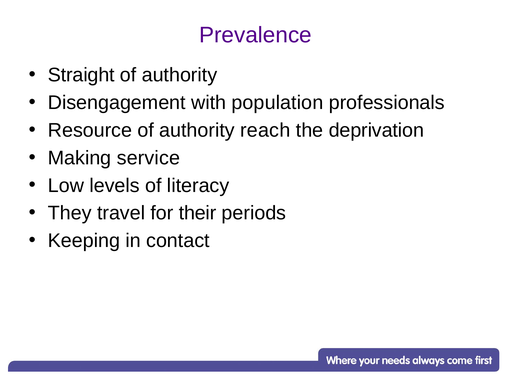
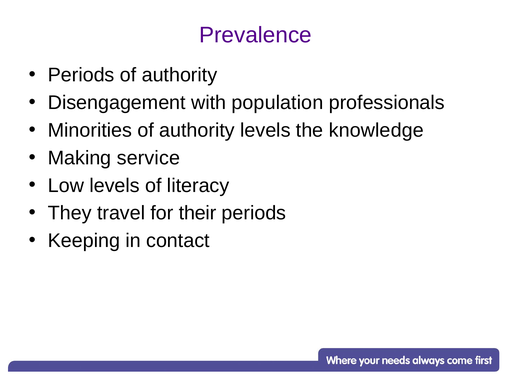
Straight: Straight -> Periods (81, 75)
Resource: Resource -> Minorities (90, 130)
authority reach: reach -> levels (265, 130)
deprivation: deprivation -> knowledge (376, 130)
